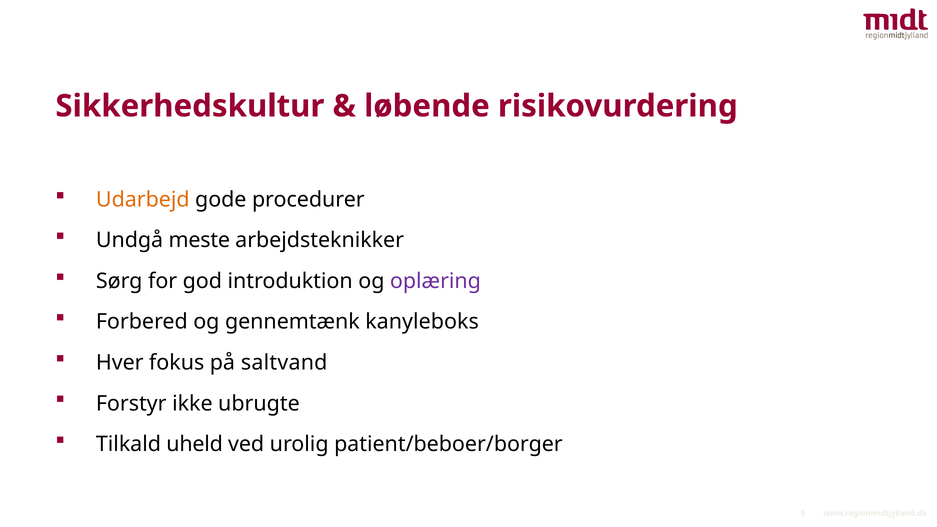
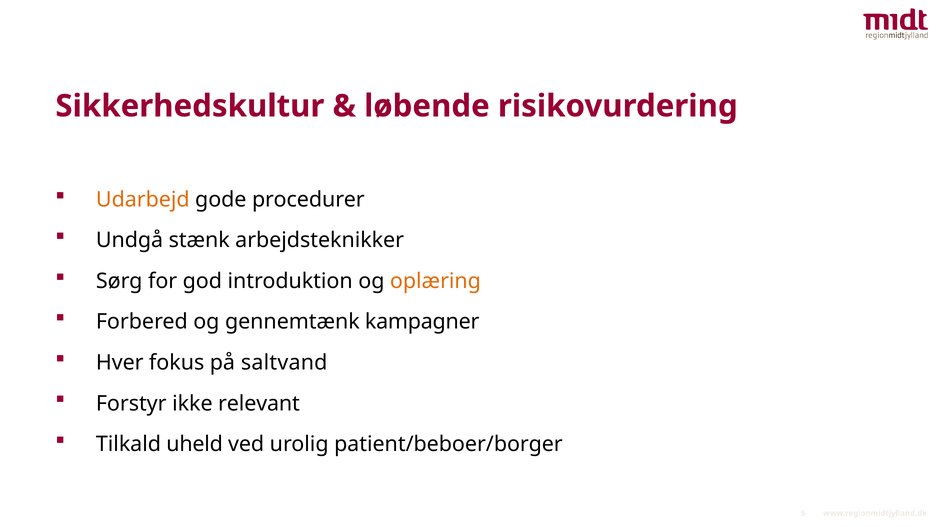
meste: meste -> stænk (199, 240)
oplæring colour: purple -> orange (435, 281)
kanyleboks: kanyleboks -> kampagner (422, 322)
ubrugte: ubrugte -> relevant (259, 403)
